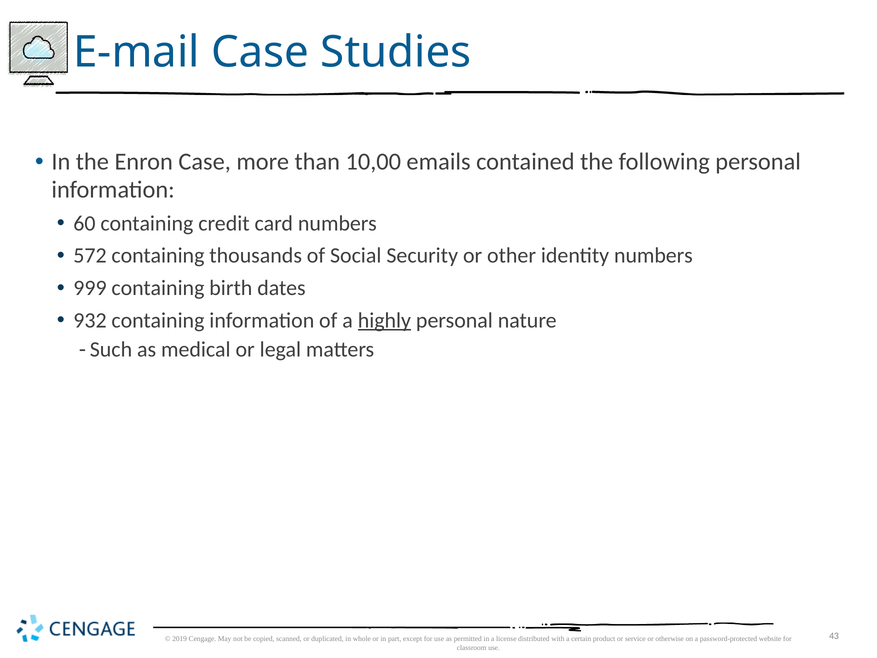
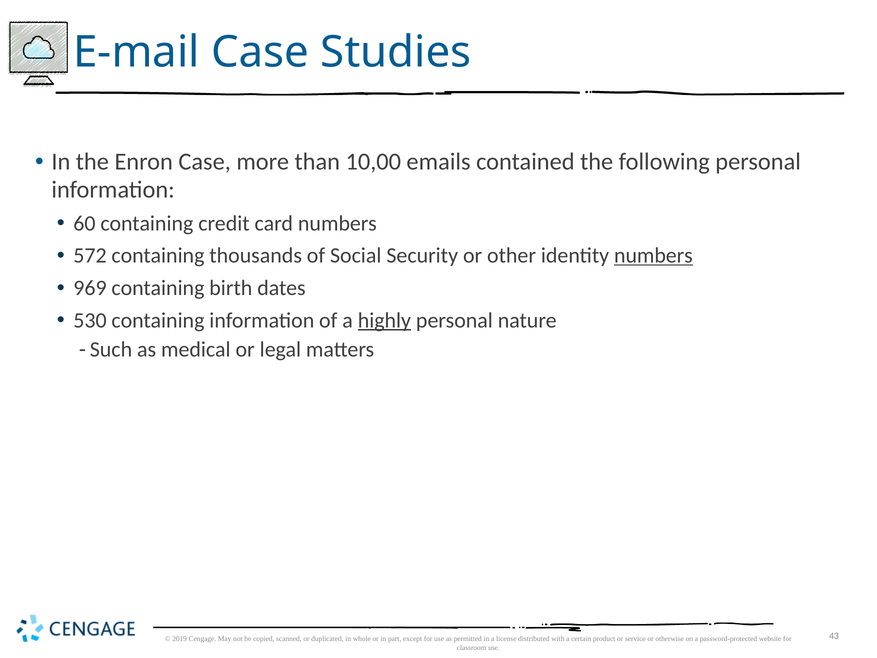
numbers underline: none -> present (653, 256)
999: 999 -> 969 (90, 288)
932: 932 -> 530 (90, 320)
